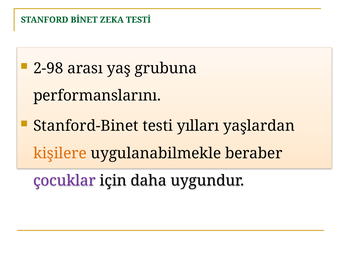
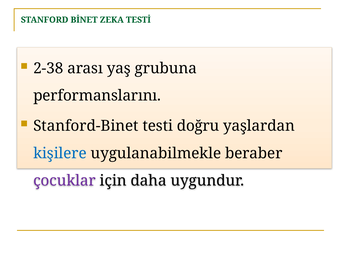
2-98: 2-98 -> 2-38 (48, 68)
yılları: yılları -> doğru (198, 126)
kişilere colour: orange -> blue (60, 153)
